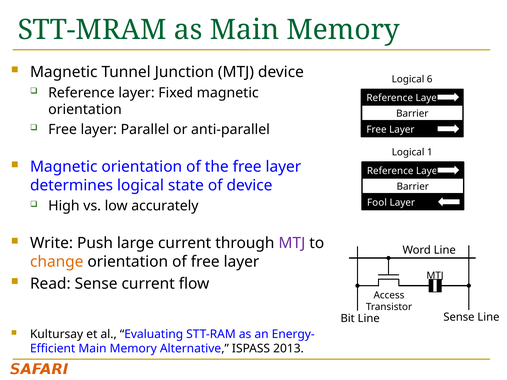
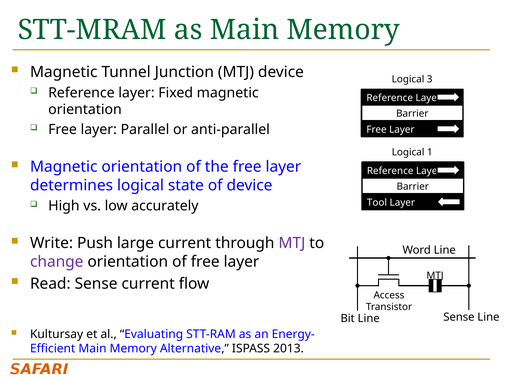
6: 6 -> 3 (430, 79)
Fool: Fool -> Tool (377, 203)
change colour: orange -> purple (57, 262)
